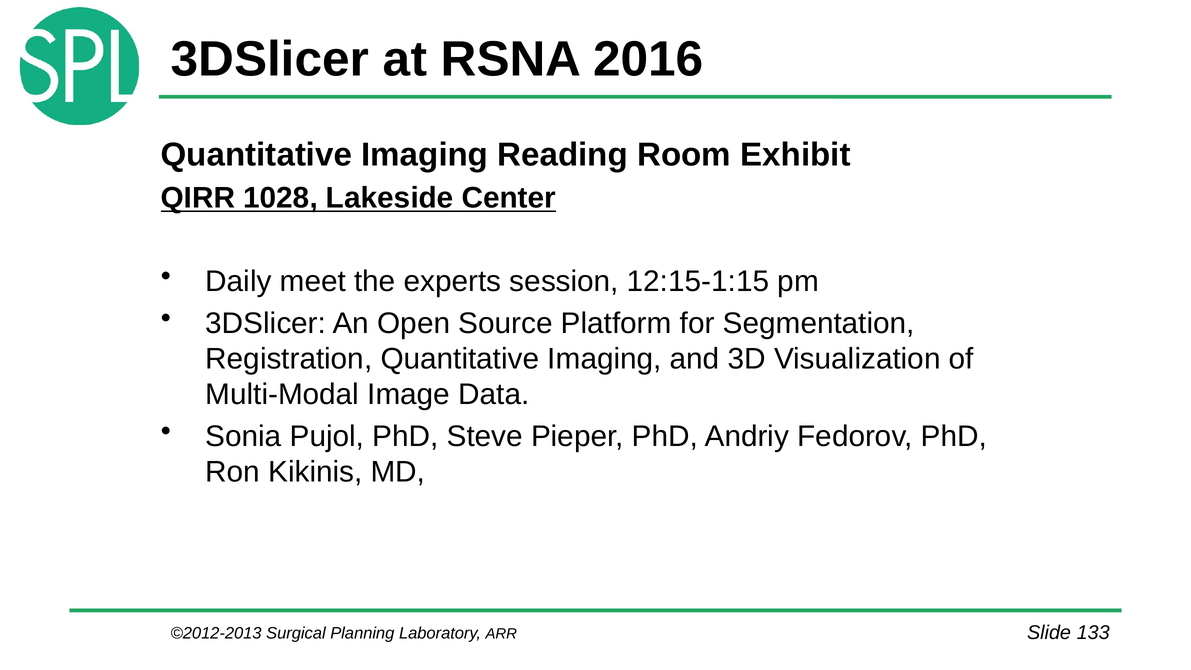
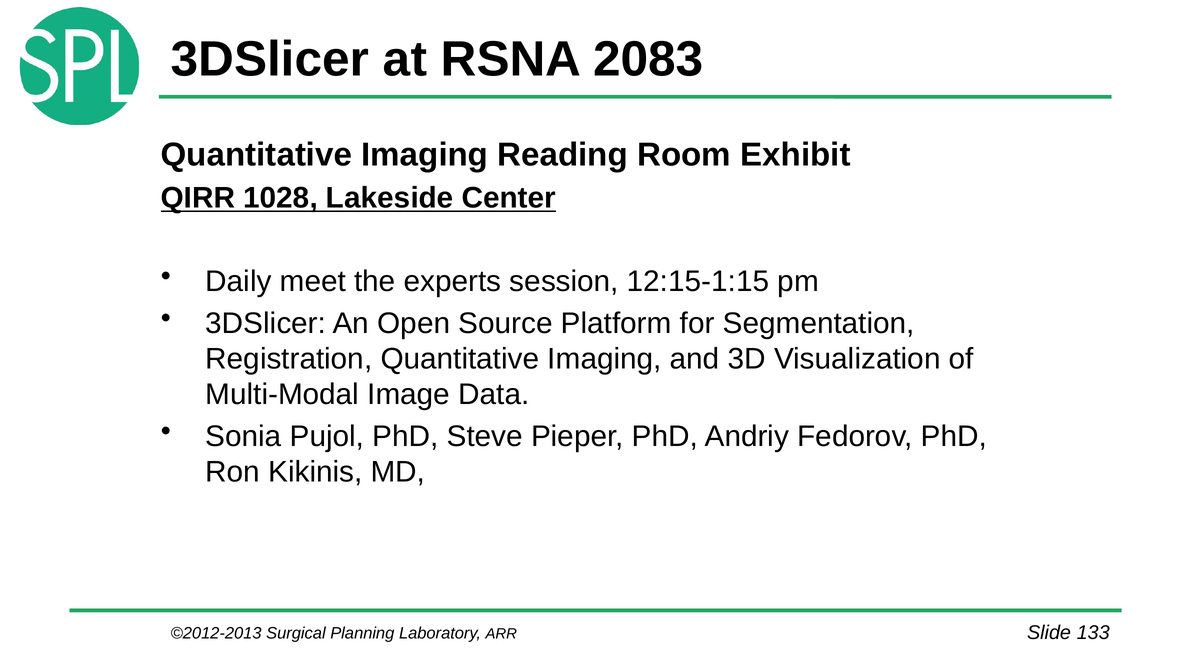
2016: 2016 -> 2083 (648, 59)
